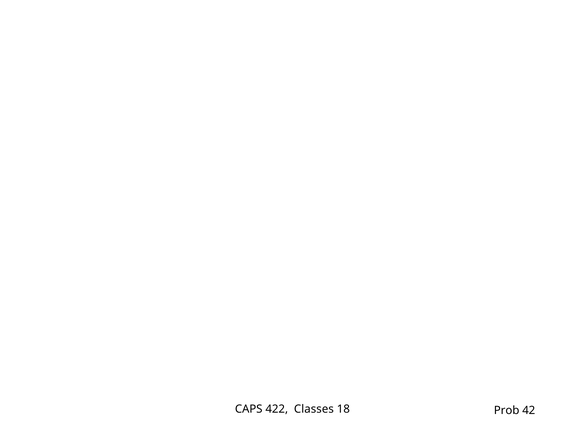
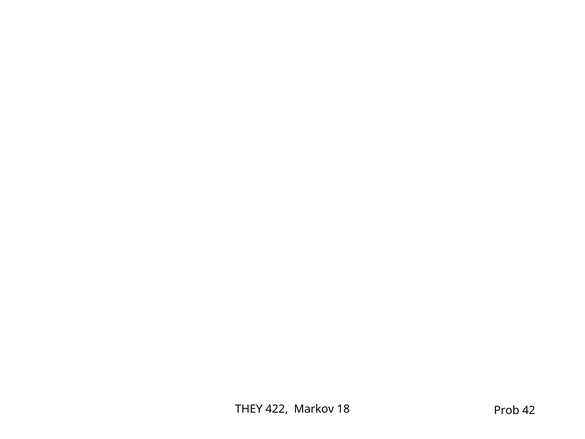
CAPS: CAPS -> THEY (249, 409)
Classes: Classes -> Markov (314, 409)
